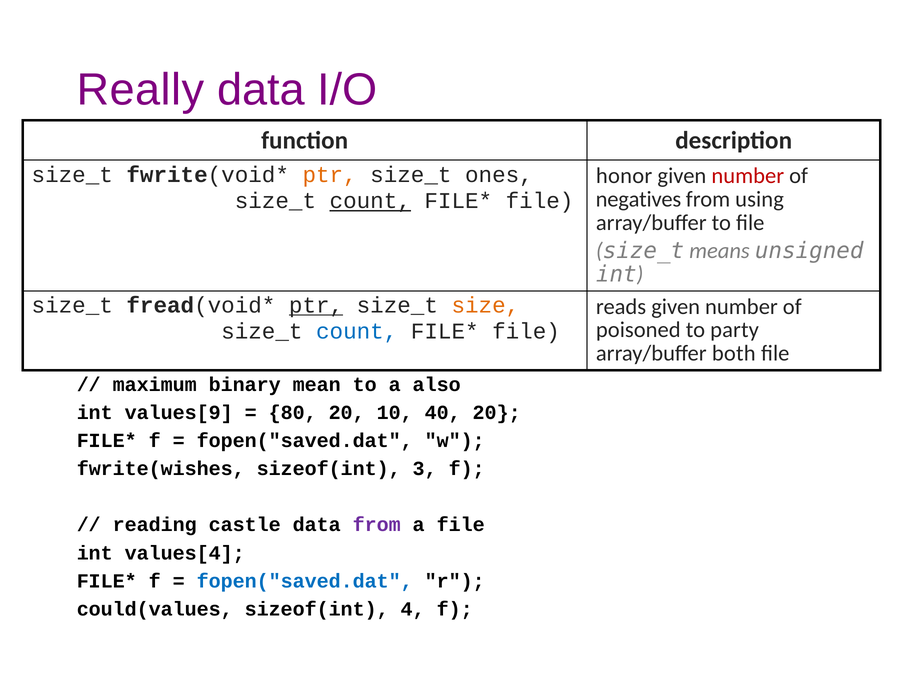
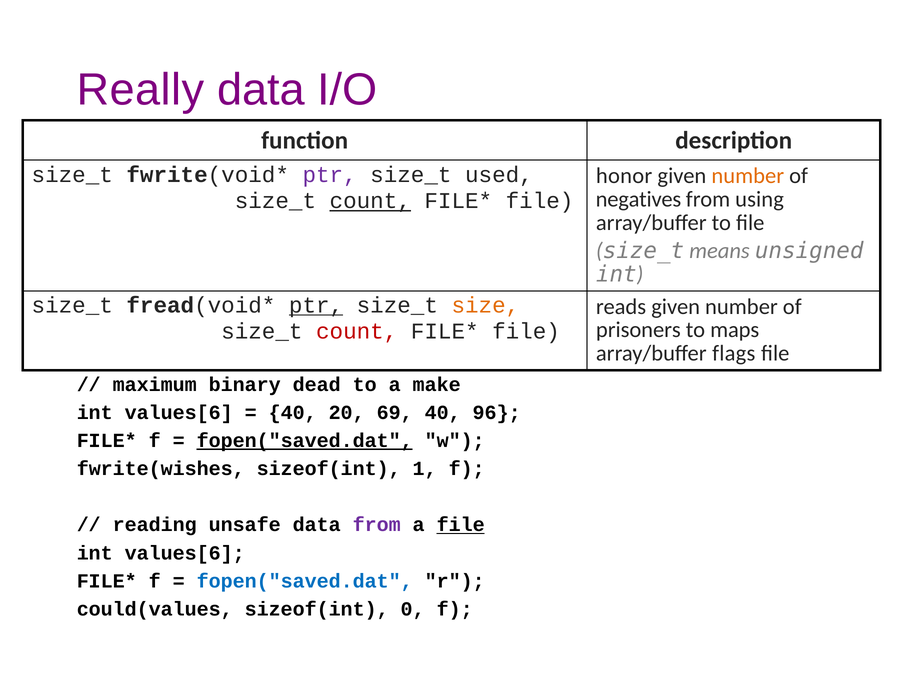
ptr colour: orange -> purple (330, 175)
ones: ones -> used (499, 175)
number colour: red -> orange (748, 176)
poisoned: poisoned -> prisoners (638, 330)
party: party -> maps (735, 330)
count colour: blue -> red (357, 332)
both: both -> flags (734, 354)
mean: mean -> dead (317, 385)
also: also -> make (437, 385)
values[9: values[9 -> values[6 (179, 413)
80: 80 -> 40 (293, 413)
10: 10 -> 69 (395, 413)
40 20: 20 -> 96 (497, 413)
fopen("saved.dat underline: none -> present (305, 441)
3: 3 -> 1 (425, 469)
castle: castle -> unsafe (245, 525)
file underline: none -> present (461, 525)
values[4: values[4 -> values[6 (185, 553)
4: 4 -> 0 (413, 609)
